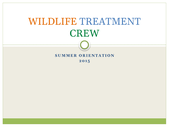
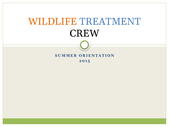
CREW colour: green -> black (84, 33)
